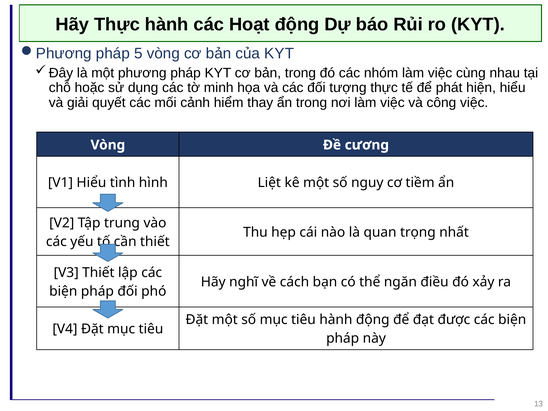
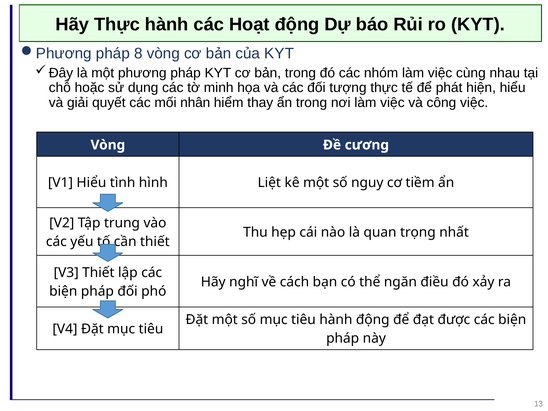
5: 5 -> 8 (138, 53)
cảnh: cảnh -> nhân (195, 102)
